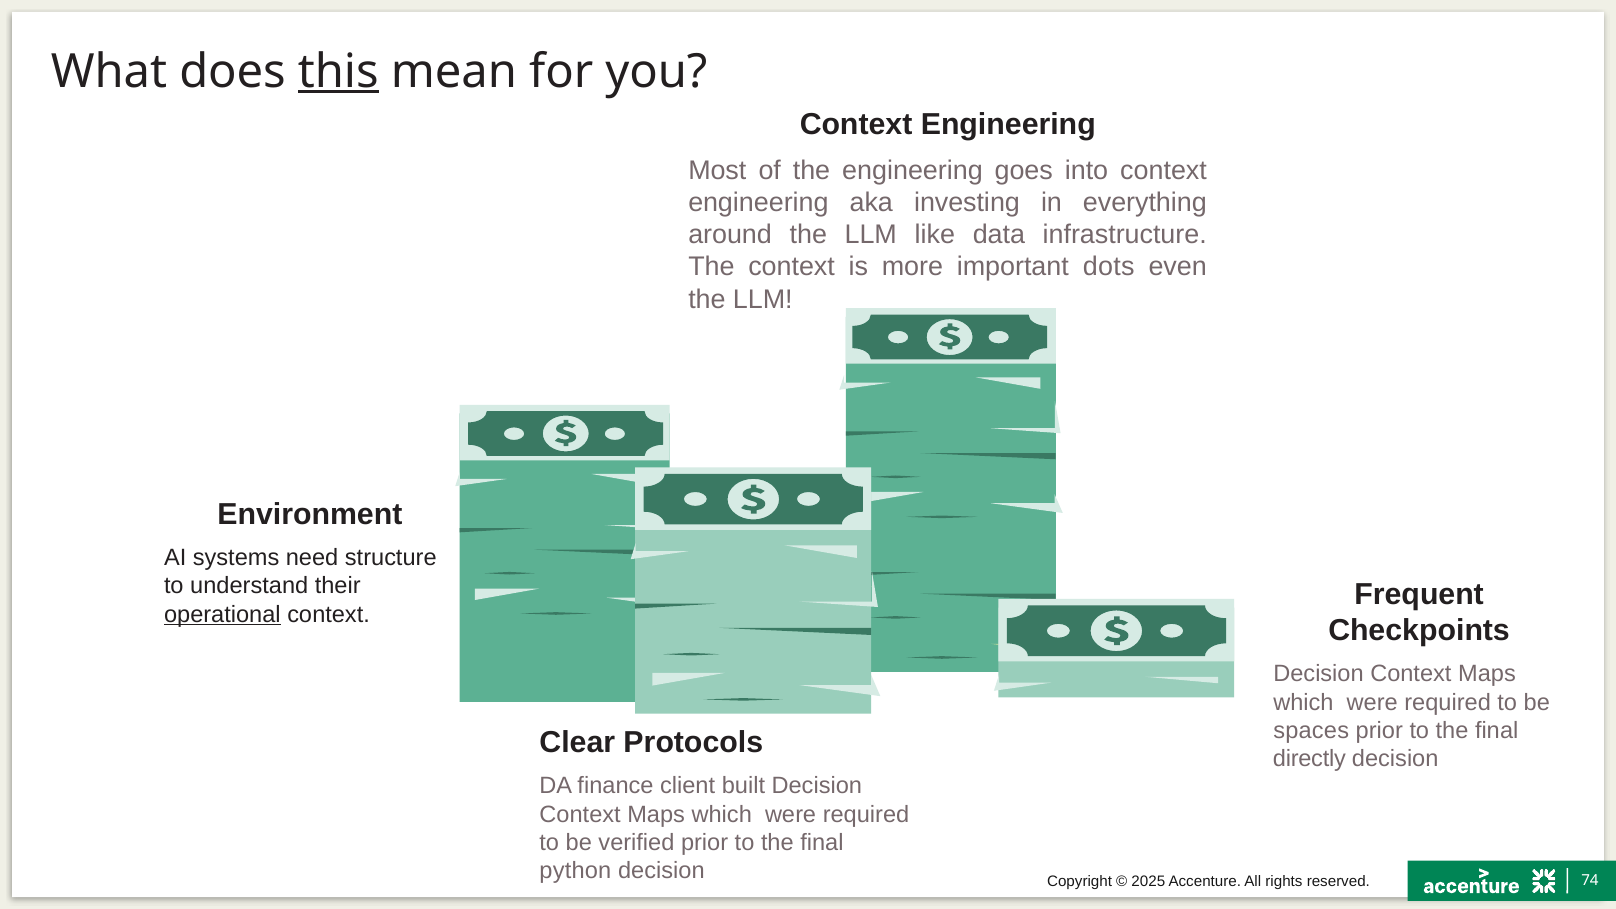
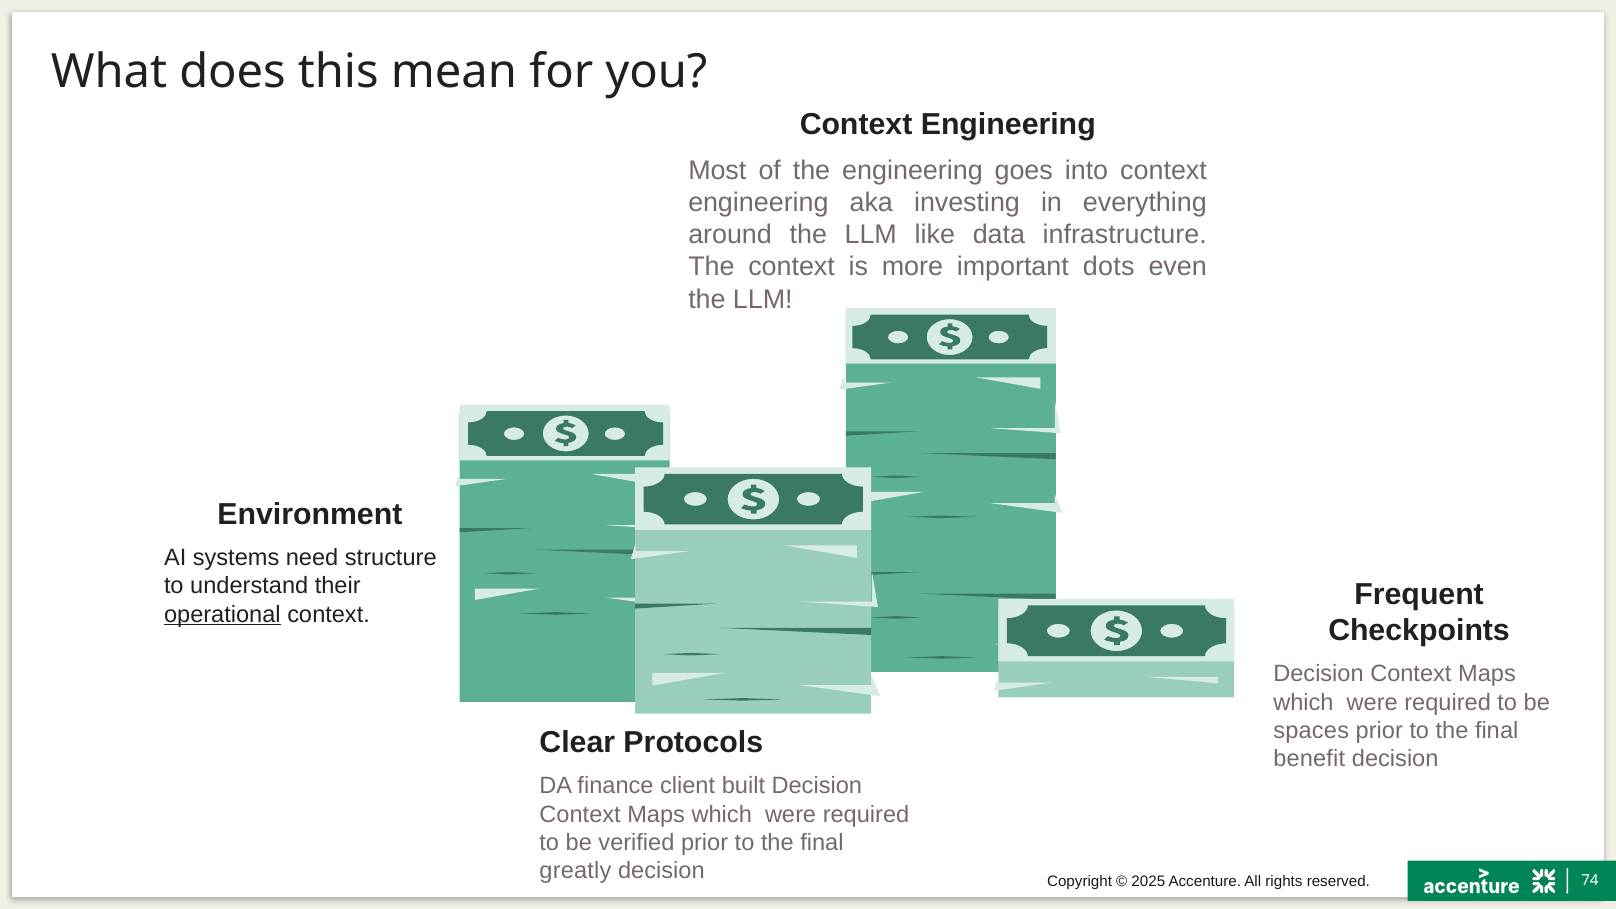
this underline: present -> none (338, 72)
directly: directly -> benefit (1309, 759)
python: python -> greatly (575, 871)
